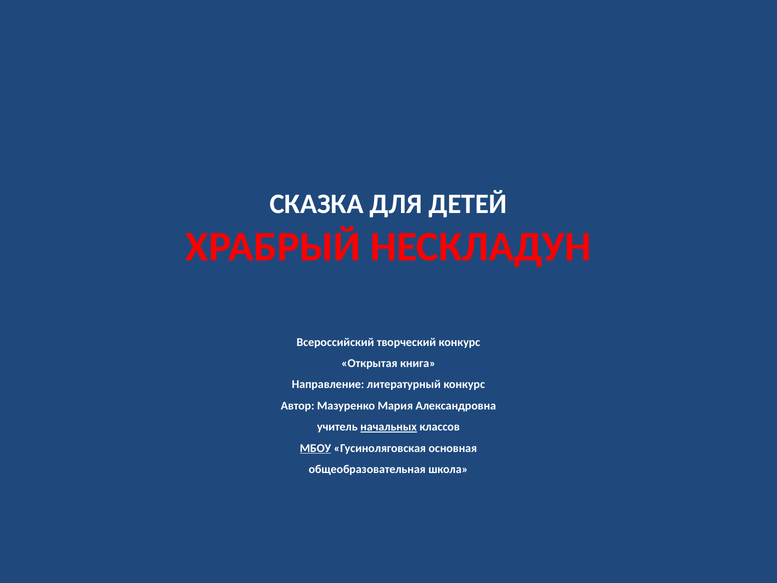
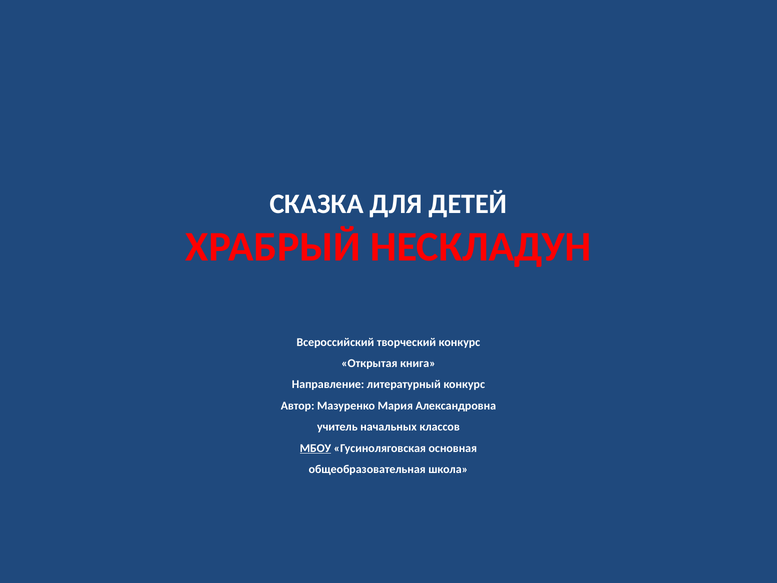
начальных underline: present -> none (389, 427)
